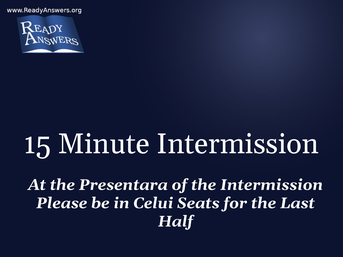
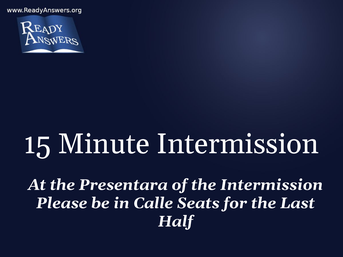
Celui: Celui -> Calle (153, 203)
